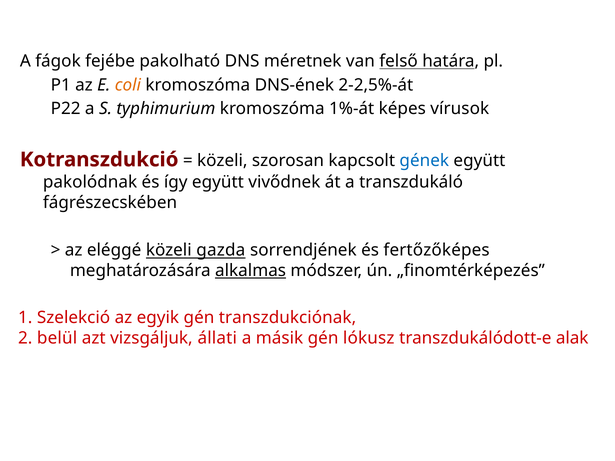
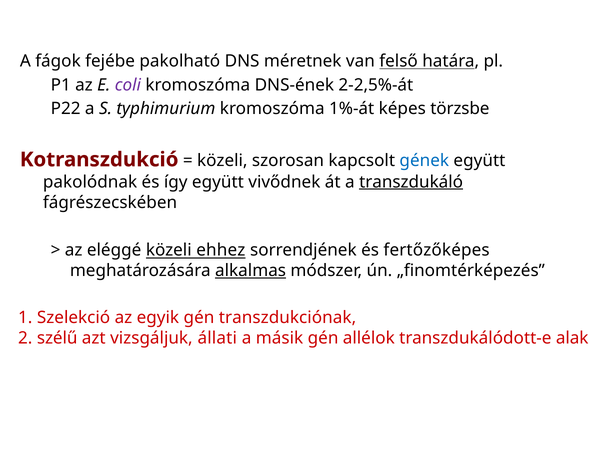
coli colour: orange -> purple (128, 85)
vírusok: vírusok -> törzsbe (460, 109)
transzdukáló underline: none -> present (411, 182)
gazda: gazda -> ehhez (221, 250)
belül: belül -> szélű (57, 338)
lókusz: lókusz -> allélok (369, 338)
